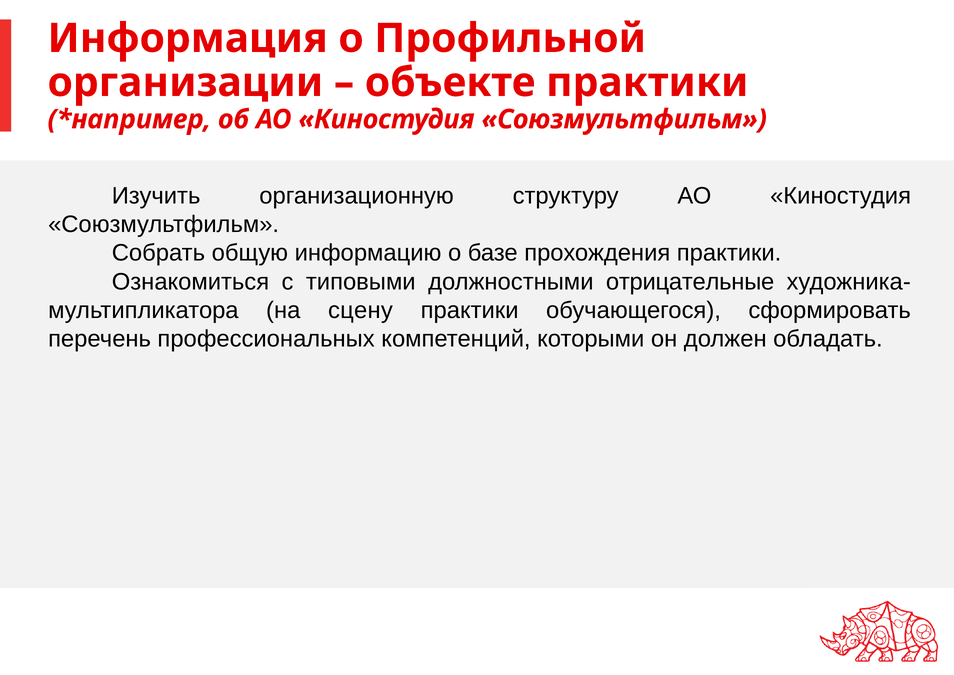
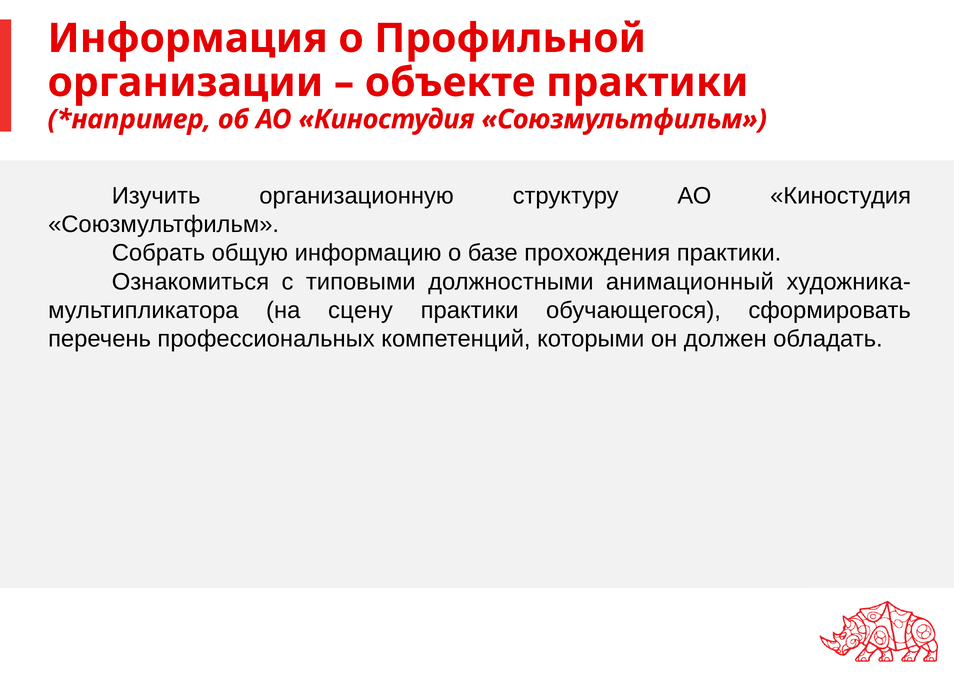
отрицательные: отрицательные -> анимационный (690, 281)
